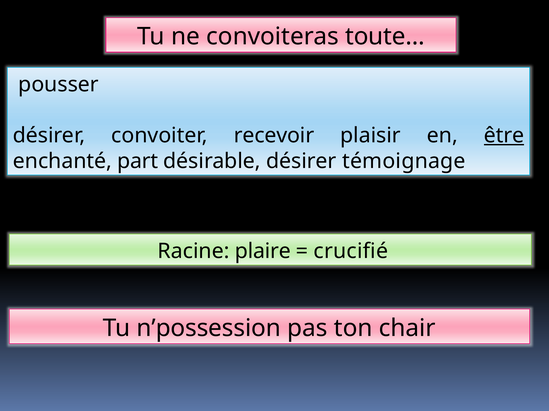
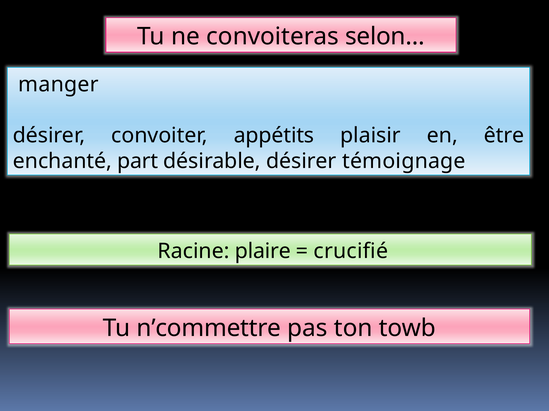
toute…: toute… -> selon… (385, 37)
pousser: pousser -> manger (58, 85)
recevoir: recevoir -> appétits (274, 136)
être underline: present -> none (504, 136)
n’possession: n’possession -> n’commettre (209, 329)
chair: chair -> towb (407, 329)
